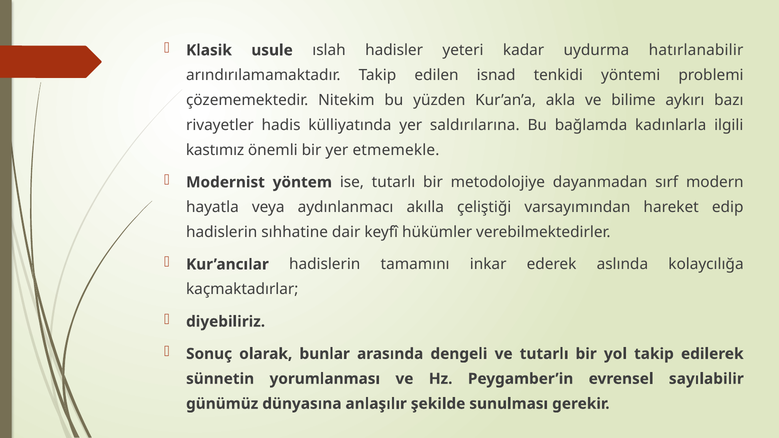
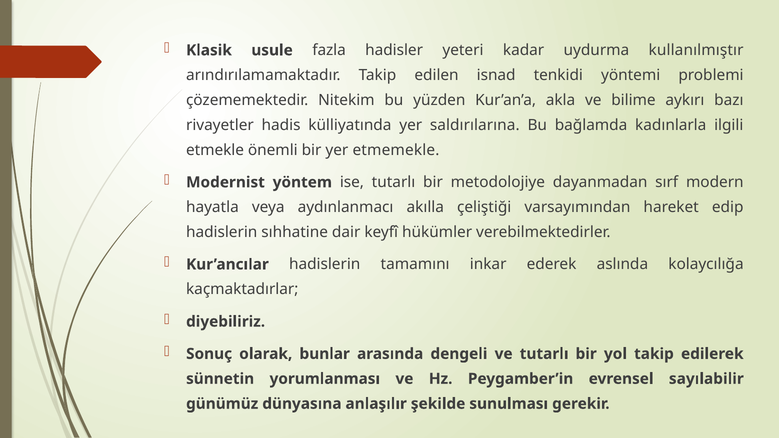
ıslah: ıslah -> fazla (329, 50)
hatırlanabilir: hatırlanabilir -> kullanılmıştır (696, 50)
kastımız: kastımız -> etmekle (215, 150)
